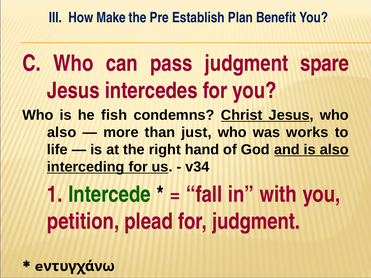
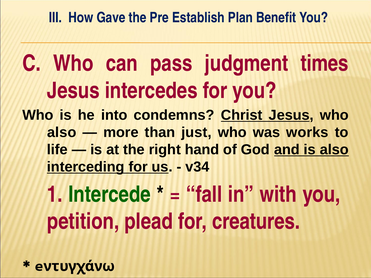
Make: Make -> Gave (111, 18)
spare: spare -> times (325, 63)
fish: fish -> into (114, 115)
for judgment: judgment -> creatures (256, 222)
